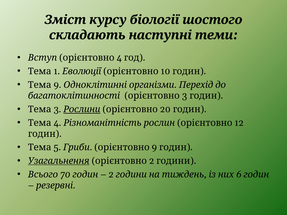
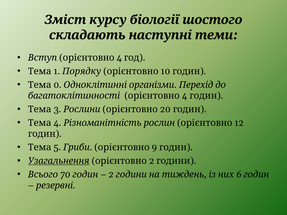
Еволюції: Еволюції -> Порядку (82, 71)
9: 9 -> 0 (57, 85)
3: 3 -> 4 (185, 96)
Рослини underline: present -> none (82, 109)
